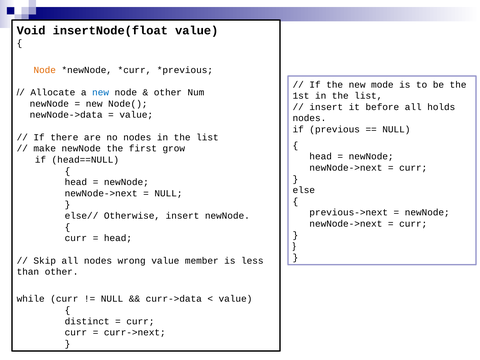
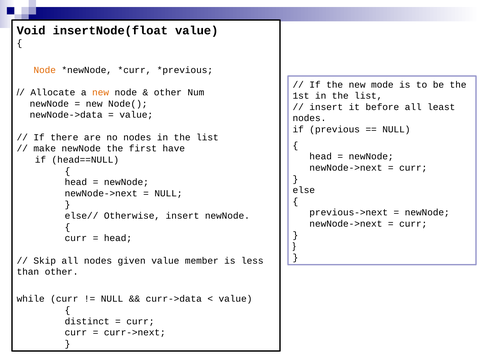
new colour: blue -> orange (101, 93)
holds: holds -> least (441, 107)
grow: grow -> have (174, 149)
wrong: wrong -> given (132, 261)
